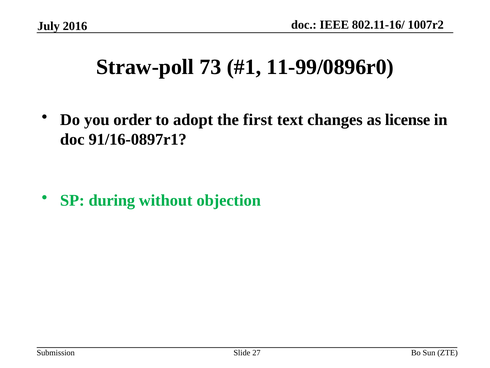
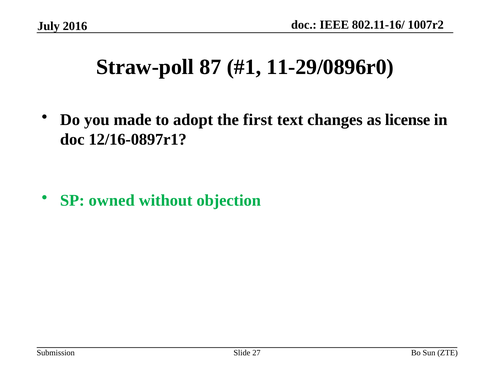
73: 73 -> 87 (210, 67)
11-99/0896r0: 11-99/0896r0 -> 11-29/0896r0 (330, 67)
order: order -> made (133, 120)
91/16-0897r1: 91/16-0897r1 -> 12/16-0897r1 (138, 139)
during: during -> owned (112, 200)
